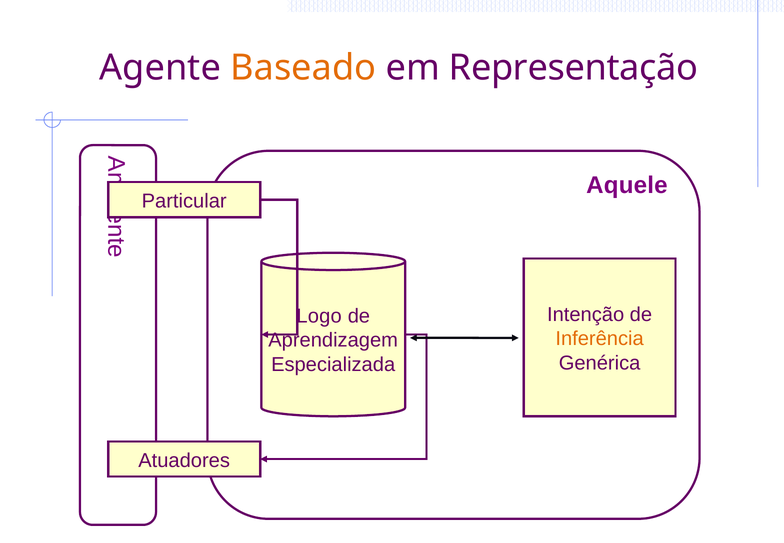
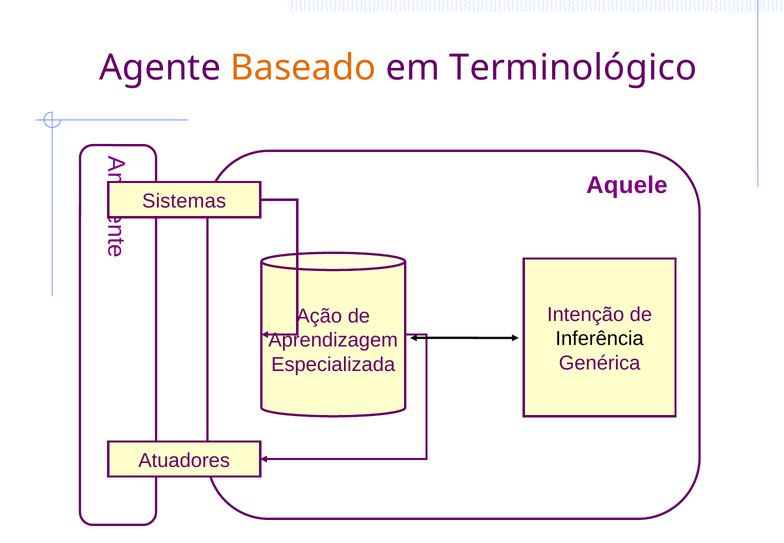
Representação: Representação -> Terminológico (573, 68)
Particular: Particular -> Sistemas (184, 201)
Logo: Logo -> Ação (319, 316)
Inferência colour: orange -> black (600, 339)
